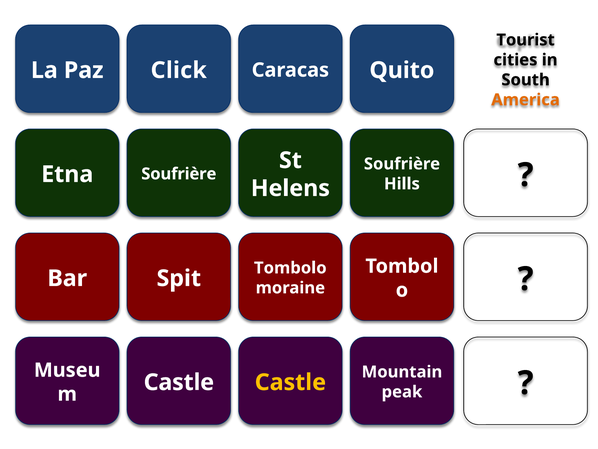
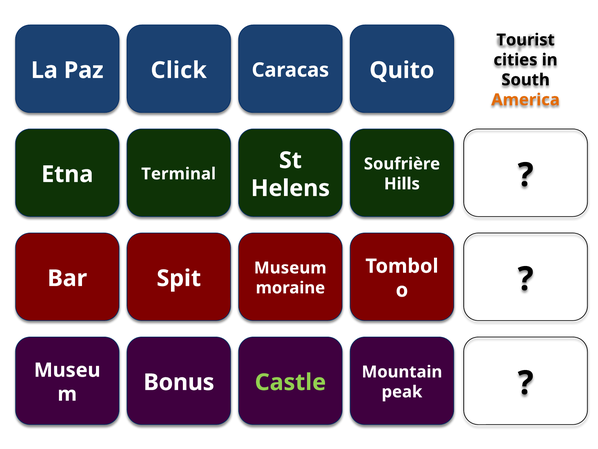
Soufrière: Soufrière -> Terminal (179, 174)
Tombolo: Tombolo -> Museum (290, 268)
Castle: Castle -> Bonus (179, 382)
Castle colour: yellow -> light green (290, 382)
